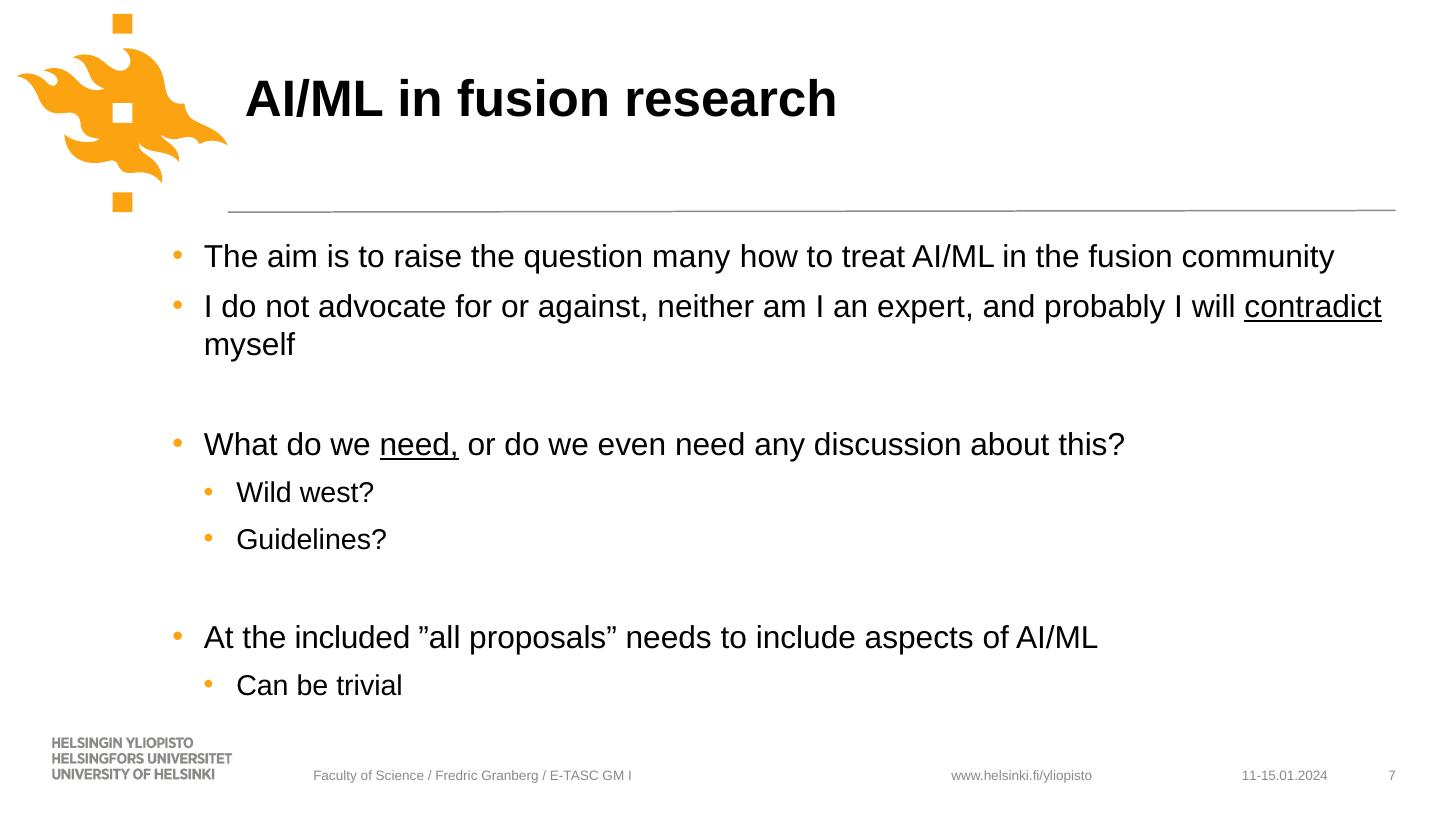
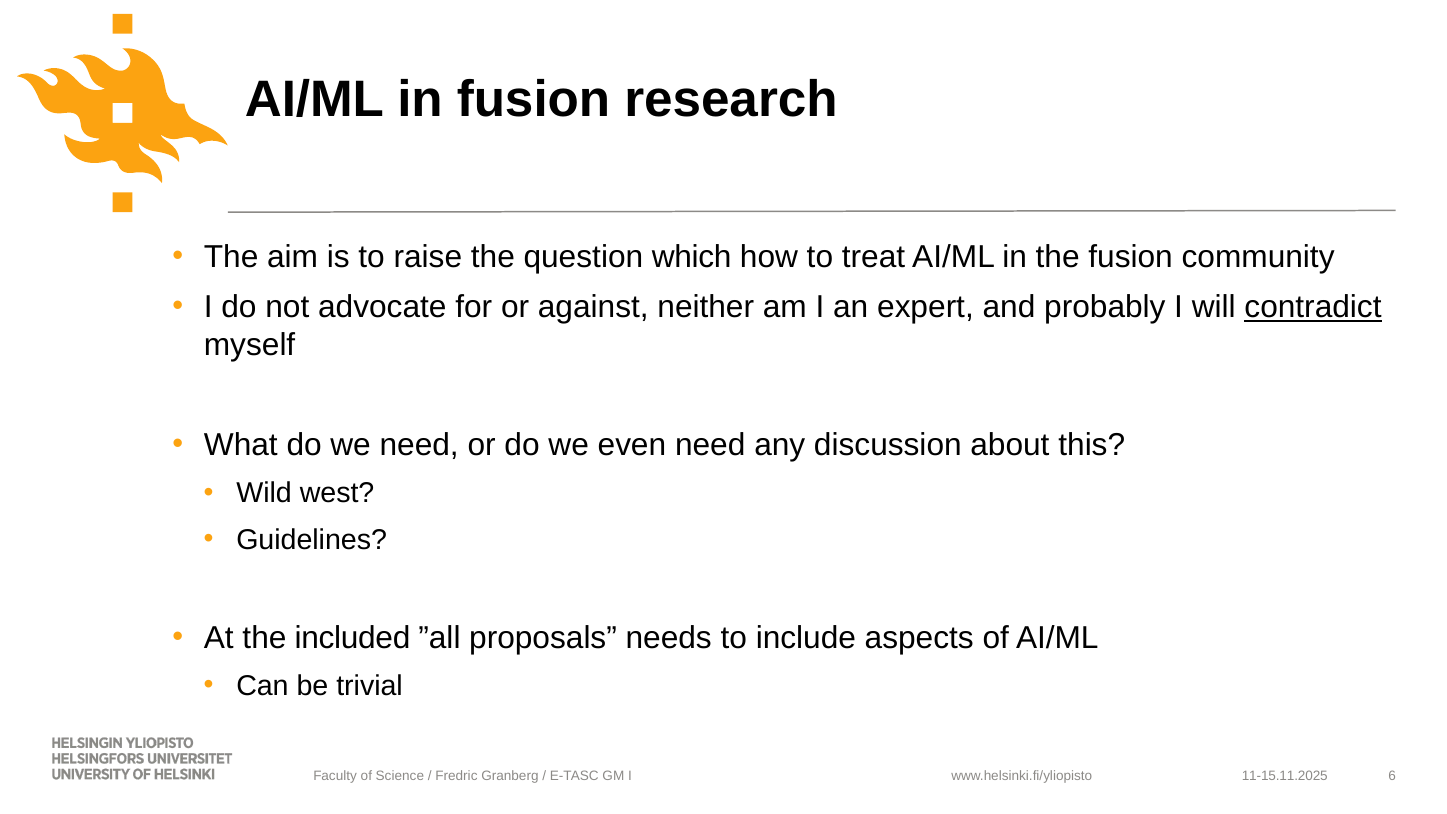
many: many -> which (692, 257)
need underline: present -> none (419, 445)
11-15.01.2024: 11-15.01.2024 -> 11-15.11.2025 (1285, 776)
7: 7 -> 6 (1392, 776)
